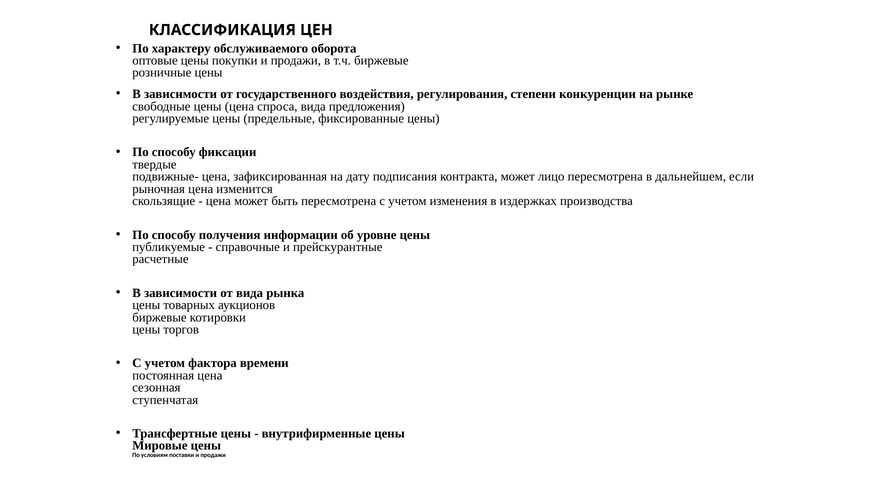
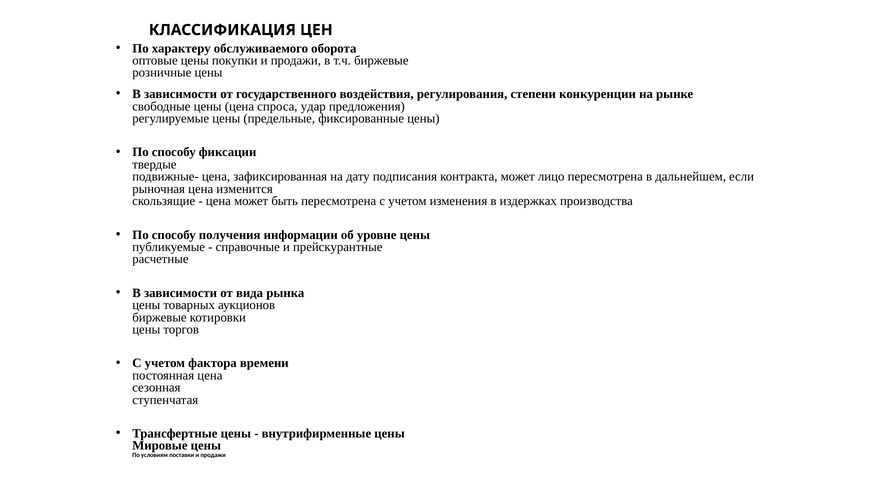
спроса вида: вида -> удар (313, 106)
